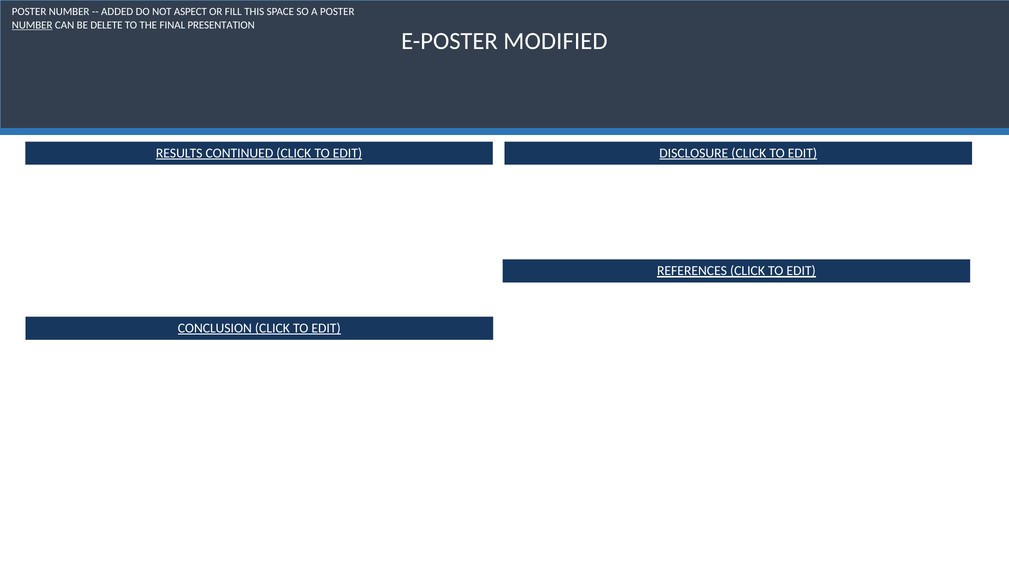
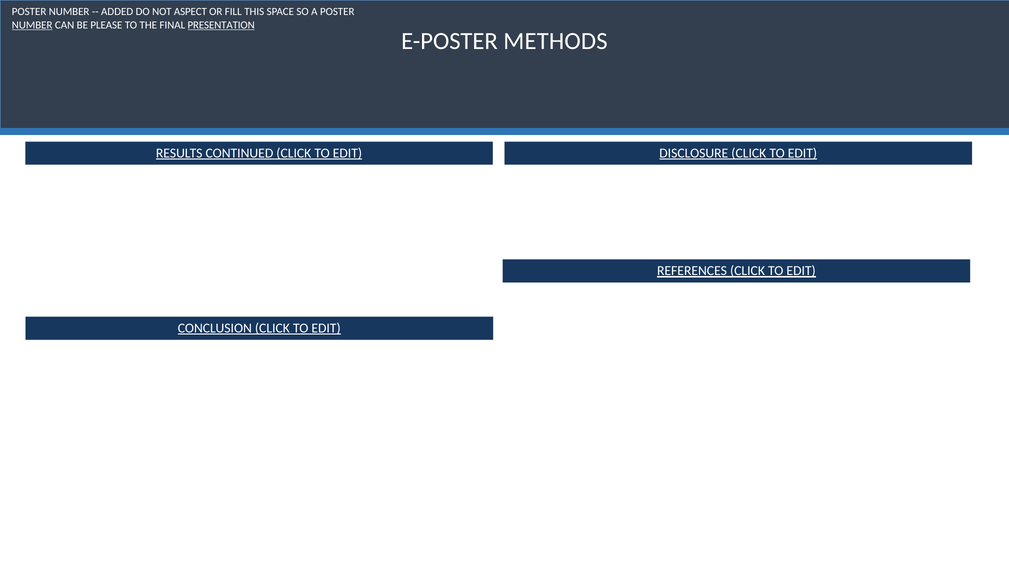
DELETE: DELETE -> PLEASE (106, 25)
PRESENTATION underline: none -> present (221, 25)
MODIFIED: MODIFIED -> METHODS (555, 41)
